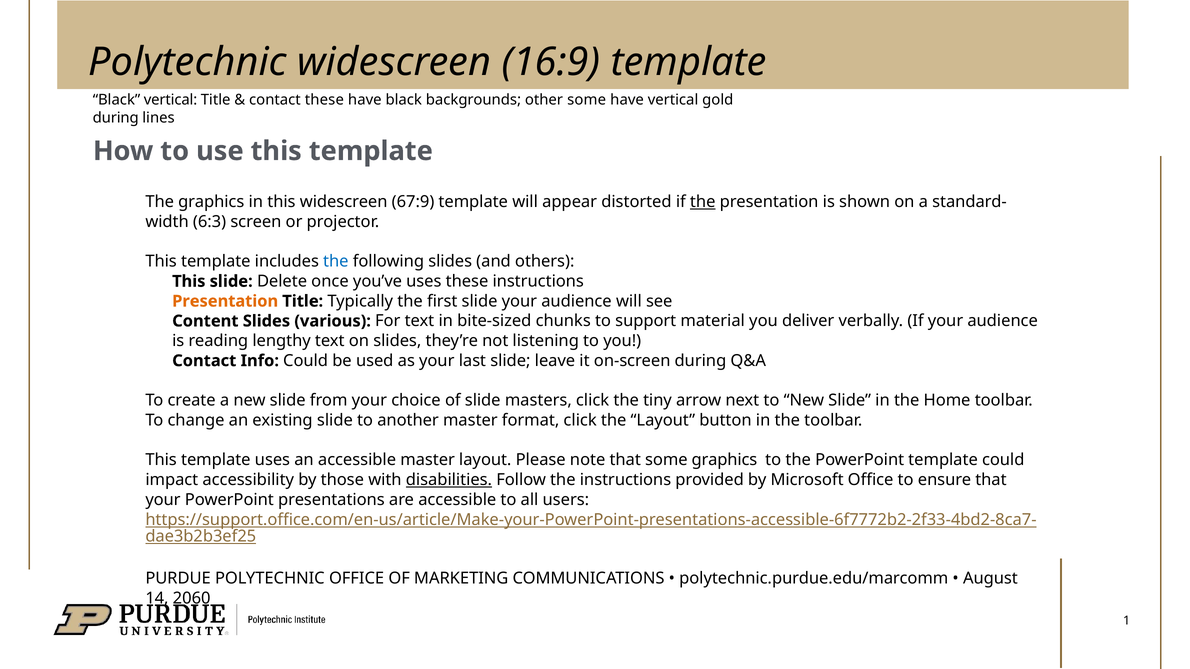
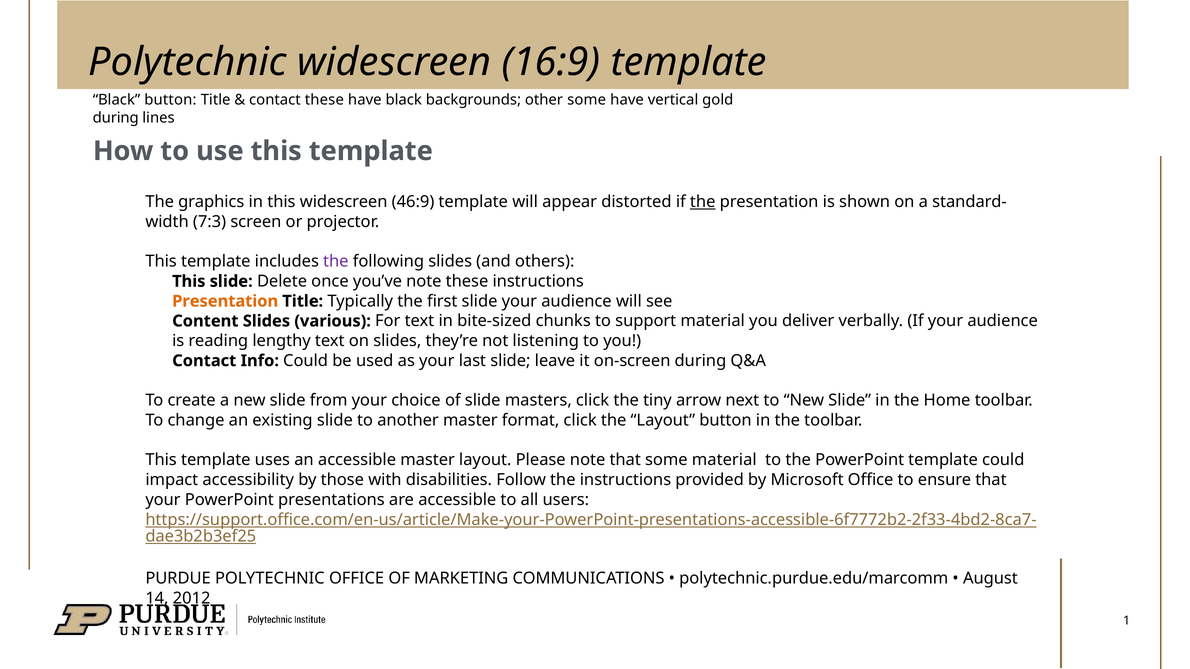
Black vertical: vertical -> button (170, 100)
67:9: 67:9 -> 46:9 (413, 202)
6:3: 6:3 -> 7:3 (210, 222)
the colour: blue -> purple (336, 262)
you’ve uses: uses -> note (424, 282)
some graphics: graphics -> material (724, 460)
disabilities underline: present -> none (449, 480)
2060: 2060 -> 2012 (192, 599)
